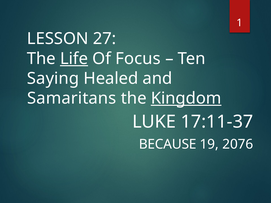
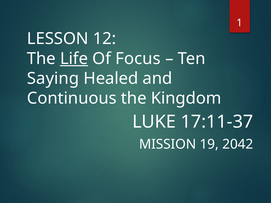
27: 27 -> 12 (105, 39)
Samaritans: Samaritans -> Continuous (72, 98)
Kingdom underline: present -> none (186, 98)
BECAUSE: BECAUSE -> MISSION (168, 144)
2076: 2076 -> 2042 (238, 144)
